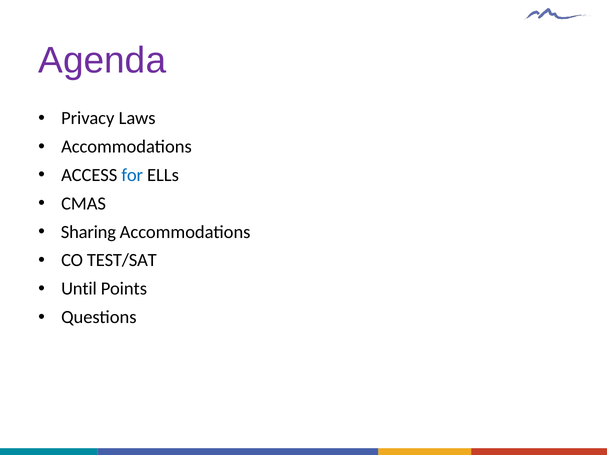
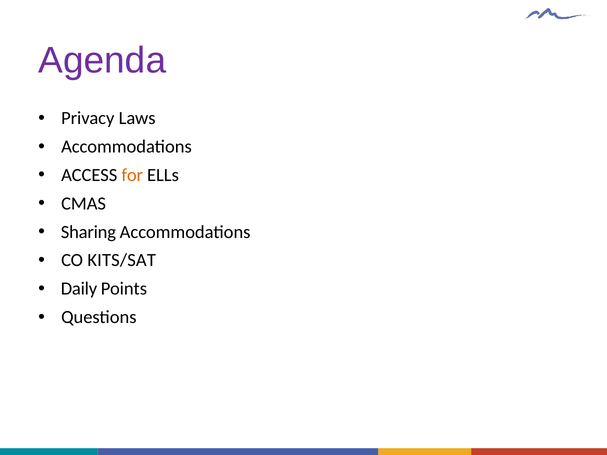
for colour: blue -> orange (132, 175)
TEST/SAT: TEST/SAT -> KITS/SAT (122, 260)
Until: Until -> Daily (79, 289)
